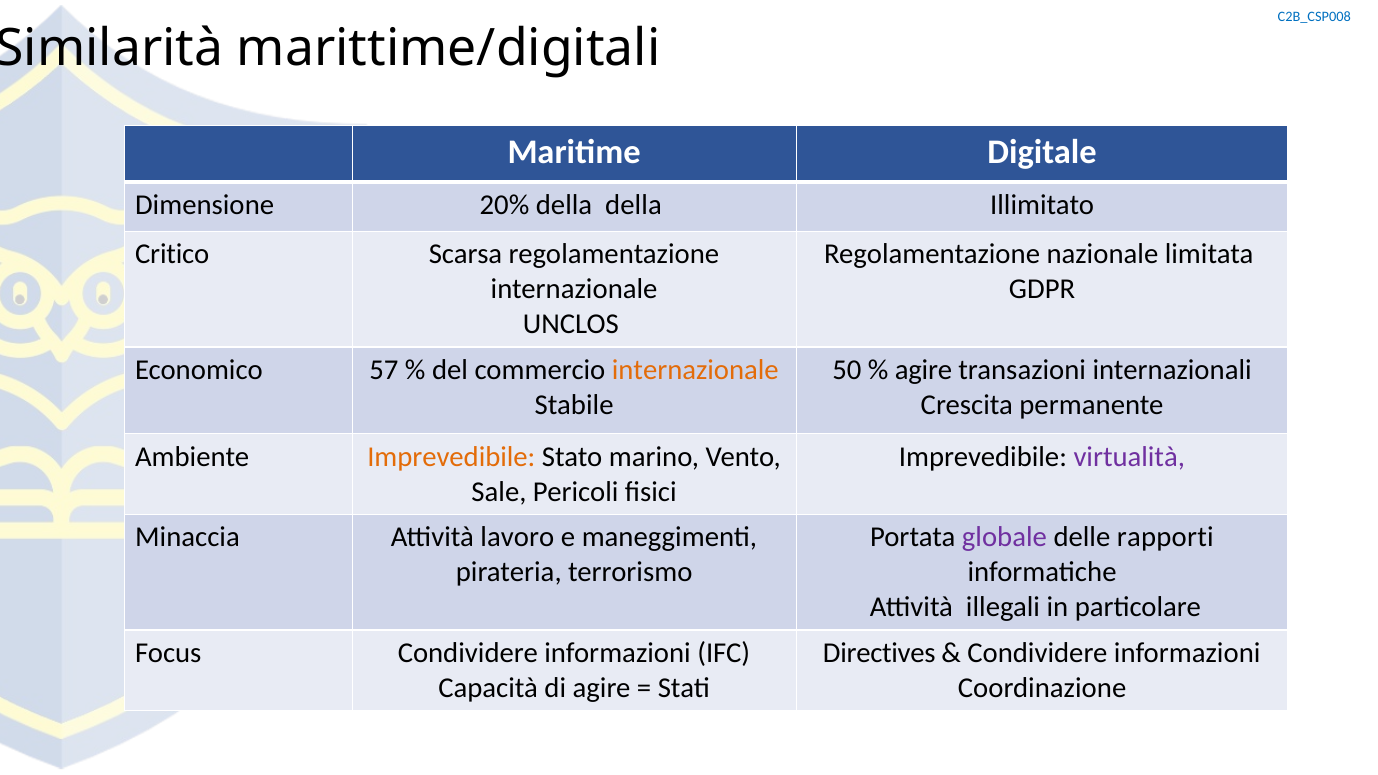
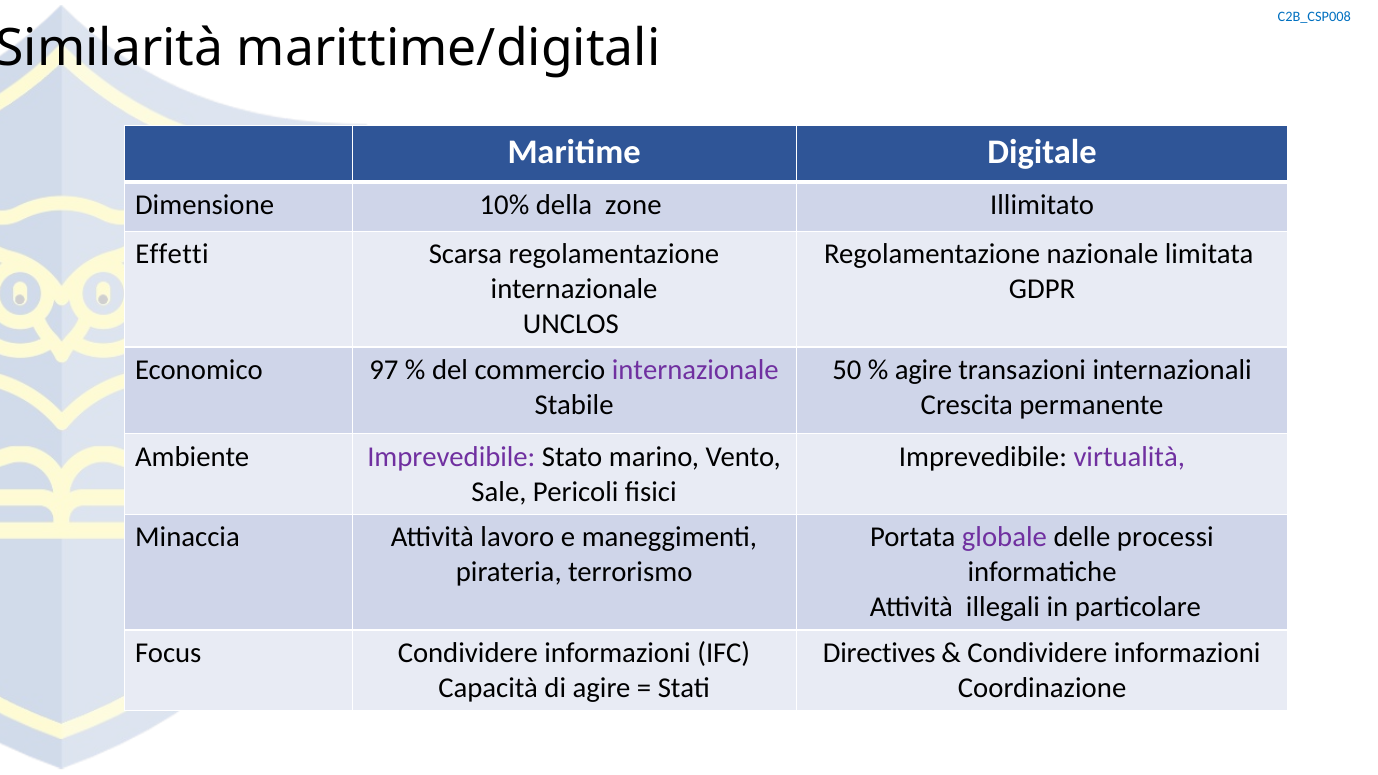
20%: 20% -> 10% (504, 205)
della della: della -> zone (633, 205)
Critico: Critico -> Effetti (172, 254)
57: 57 -> 97 (384, 370)
internazionale colour: orange -> purple (695, 370)
Imprevedibile colour: orange -> purple (451, 457)
rapporti: rapporti -> processi (1165, 537)
